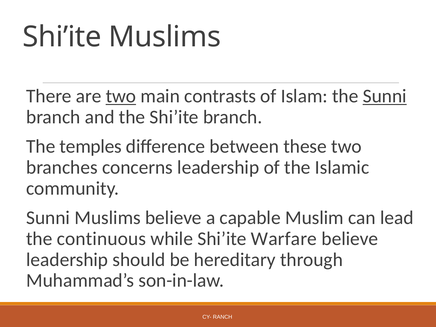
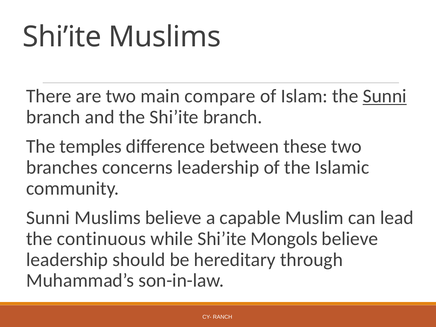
two underline: present -> none (121, 96)
contrasts: contrasts -> compare (220, 96)
Warfare: Warfare -> Mongols (284, 239)
